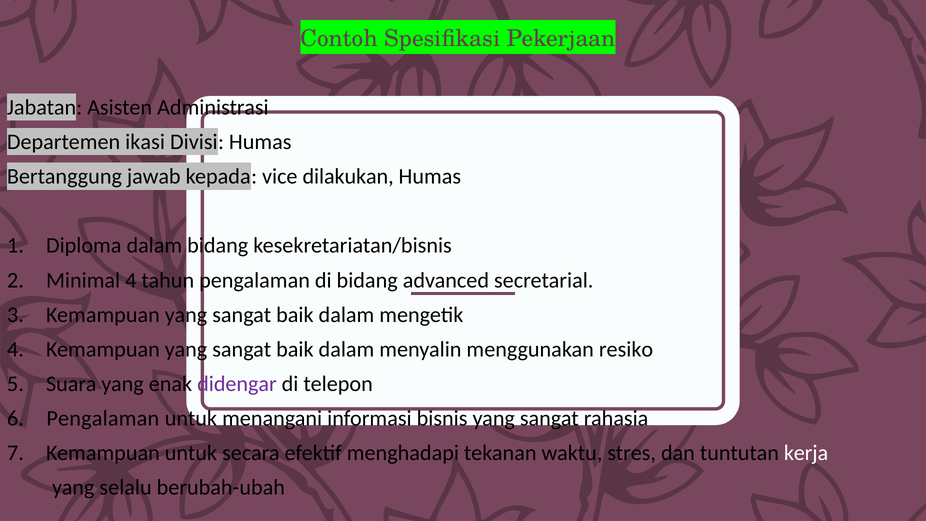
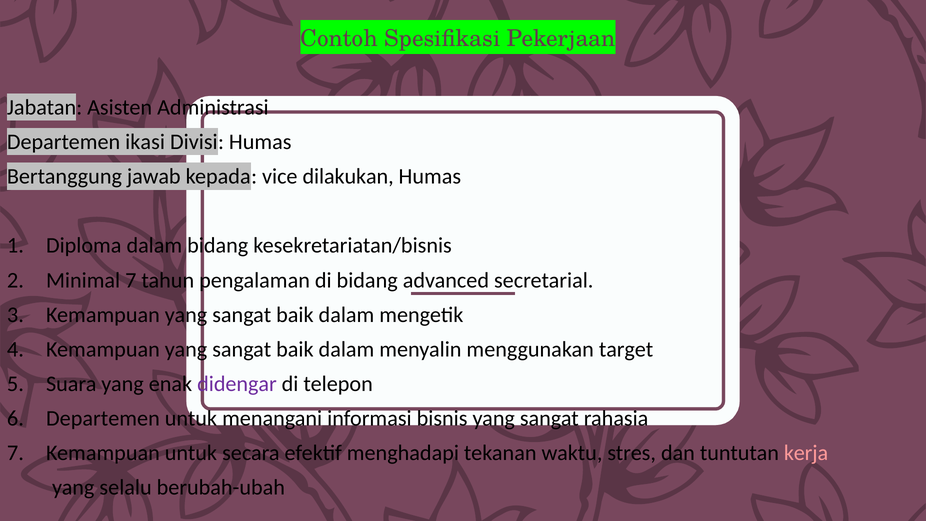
Minimal 4: 4 -> 7 (131, 280)
resiko: resiko -> target (626, 349)
Pengalaman: Pengalaman -> Departemen (103, 418)
kerja colour: white -> pink (806, 453)
